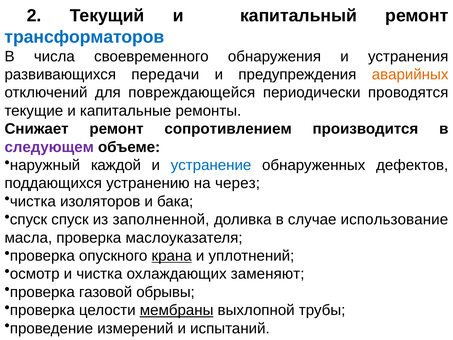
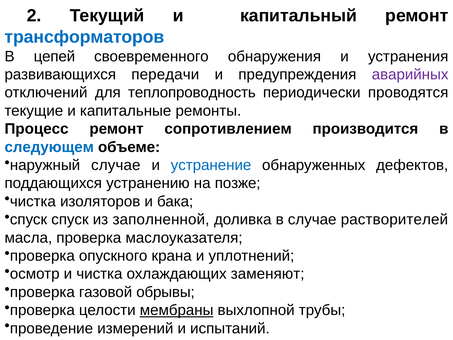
числа: числа -> цепей (54, 56)
аварийных colour: orange -> purple (410, 74)
повреждающейся: повреждающейся -> теплопроводность (192, 93)
Снижает: Снижает -> Процесс (37, 129)
следующем colour: purple -> blue (49, 147)
наружный каждой: каждой -> случае (116, 165)
через: через -> позже (238, 183)
использование: использование -> растворителей (394, 219)
крана underline: present -> none (172, 256)
